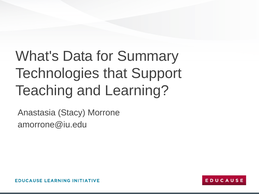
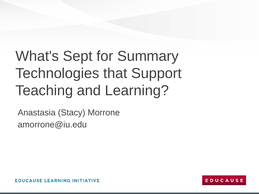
Data: Data -> Sept (78, 56)
